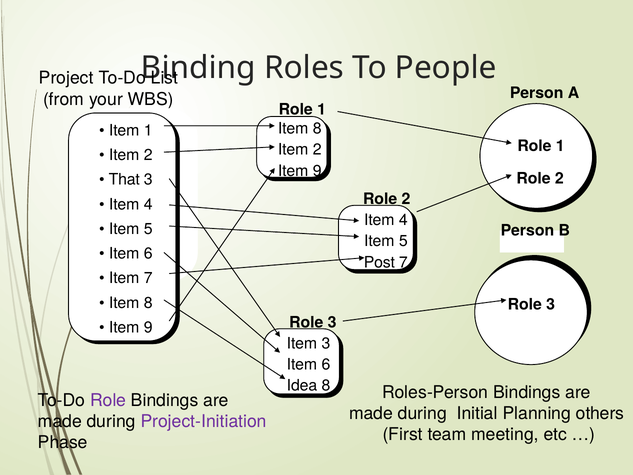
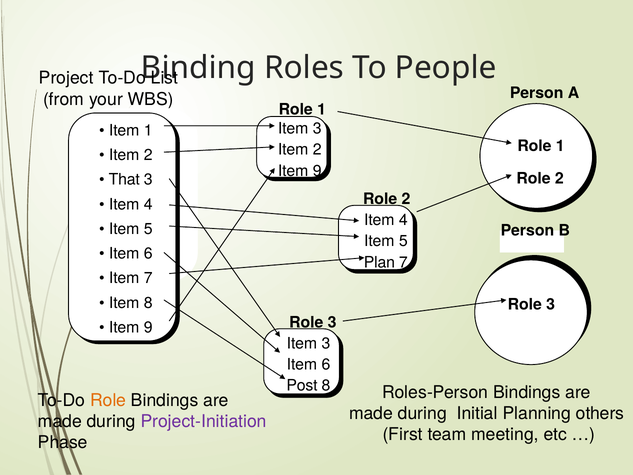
8: 8 -> 3 (317, 129)
Post: Post -> Plan (379, 262)
Idea: Idea -> Post (302, 386)
Role colour: purple -> orange (108, 400)
